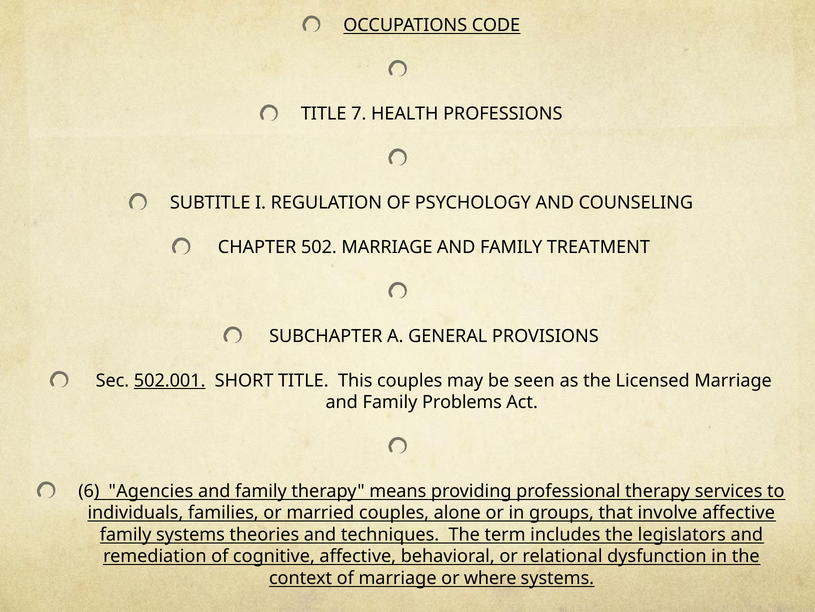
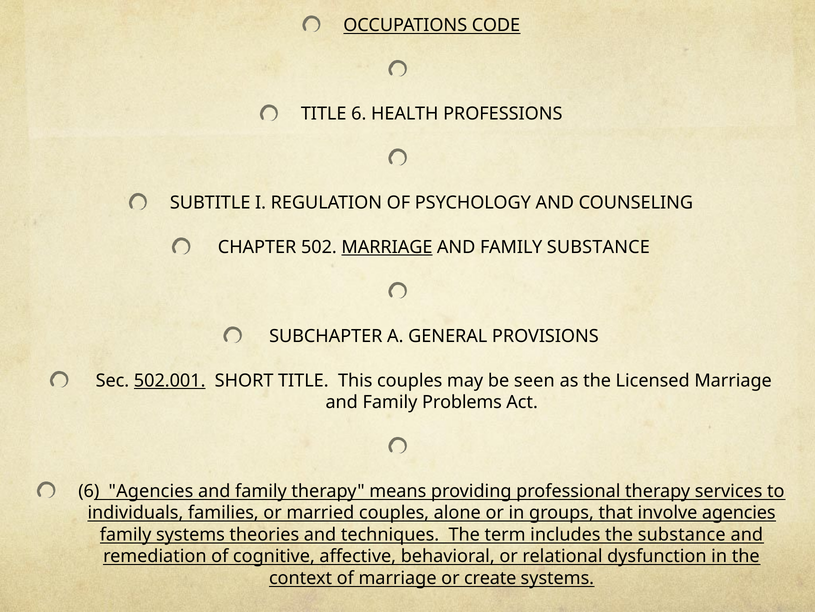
TITLE 7: 7 -> 6 (359, 114)
MARRIAGE underline: none -> present (387, 247)
FAMILY TREATMENT: TREATMENT -> SUBSTANCE (598, 247)
involve affective: affective -> agencies (739, 512)
the legislators: legislators -> substance (682, 534)
where: where -> create (490, 577)
